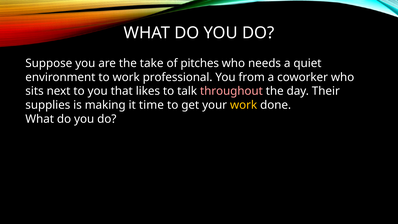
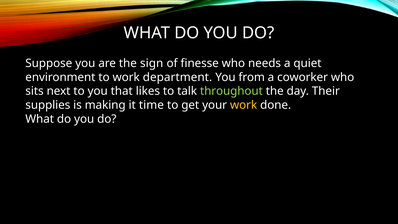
take: take -> sign (152, 63)
pitches: pitches -> finesse (200, 63)
professional: professional -> department (177, 77)
throughout colour: pink -> light green (231, 91)
